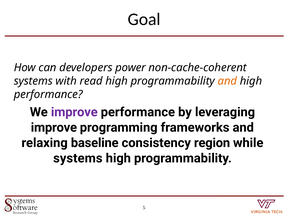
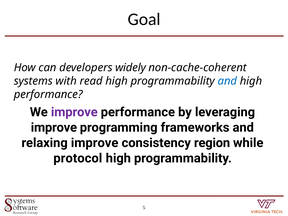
power: power -> widely (131, 68)
and colour: orange -> blue (227, 81)
relaxing baseline: baseline -> improve (95, 143)
systems: systems -> protocol (78, 158)
